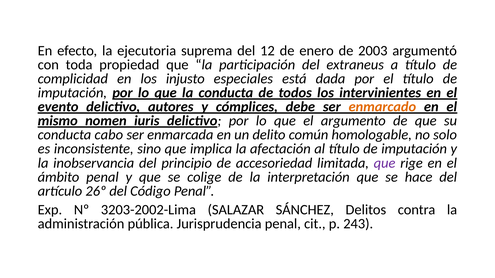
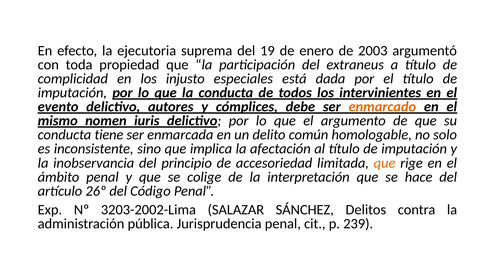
12: 12 -> 19 (267, 51)
cabo: cabo -> tiene (109, 135)
que colour: purple -> orange (385, 163)
243: 243 -> 239 (358, 224)
